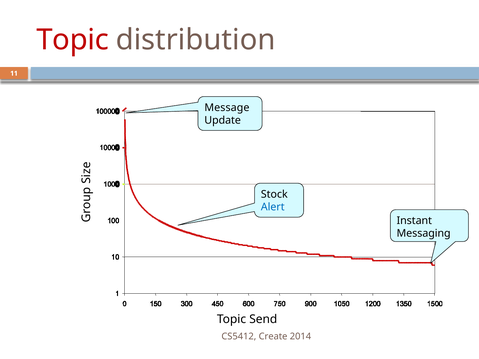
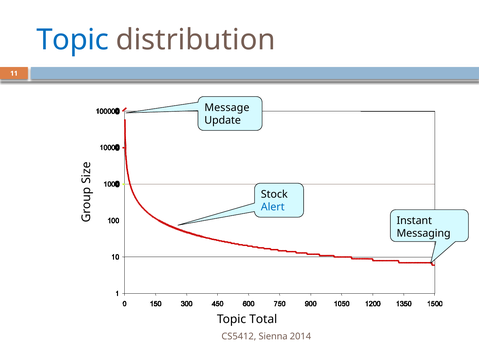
Topic colour: red -> blue (73, 40)
Send: Send -> Total (263, 319)
Create: Create -> Sienna (273, 337)
